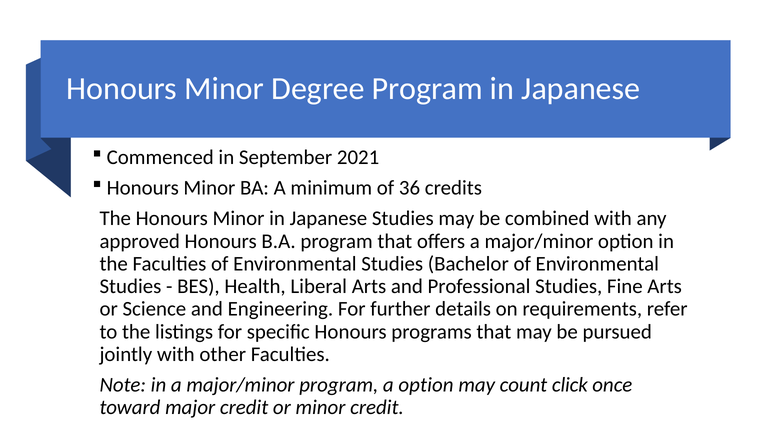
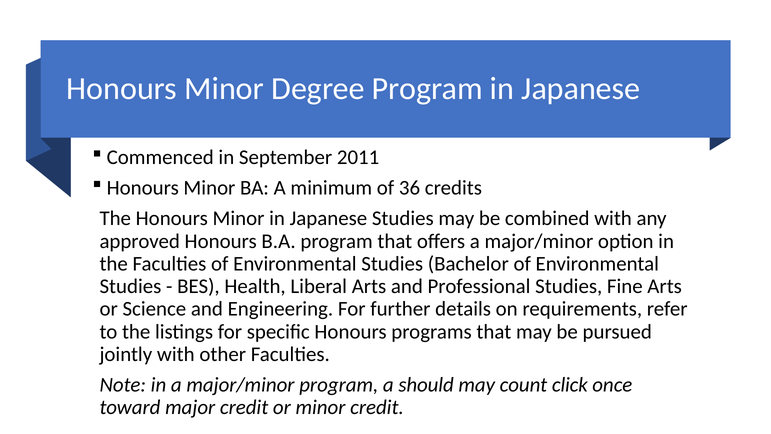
2021: 2021 -> 2011 (358, 157)
a option: option -> should (426, 385)
